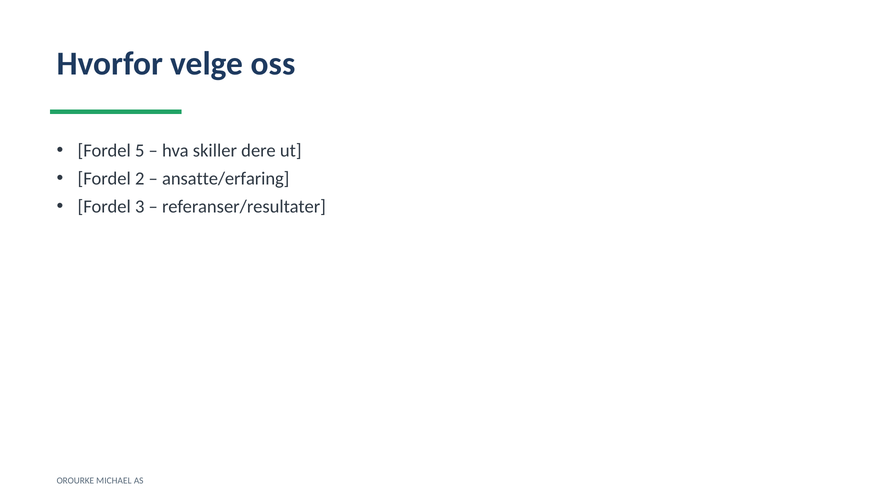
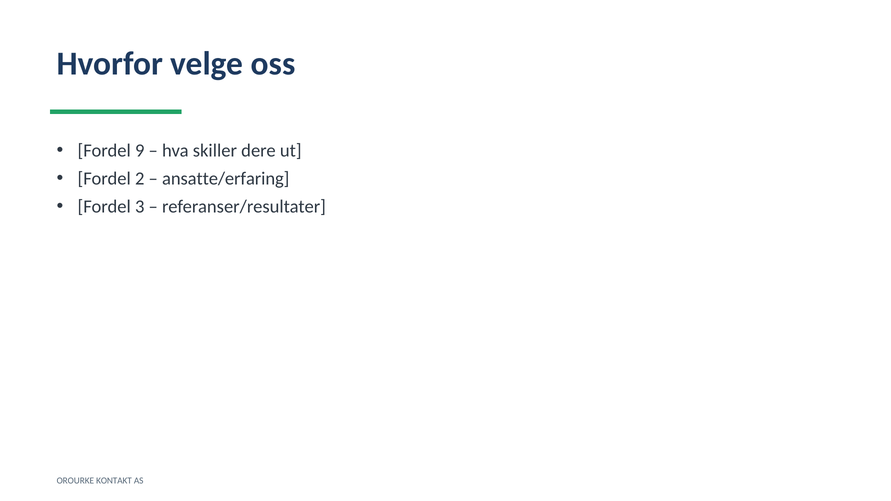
5: 5 -> 9 (140, 151)
MICHAEL: MICHAEL -> KONTAKT (114, 481)
